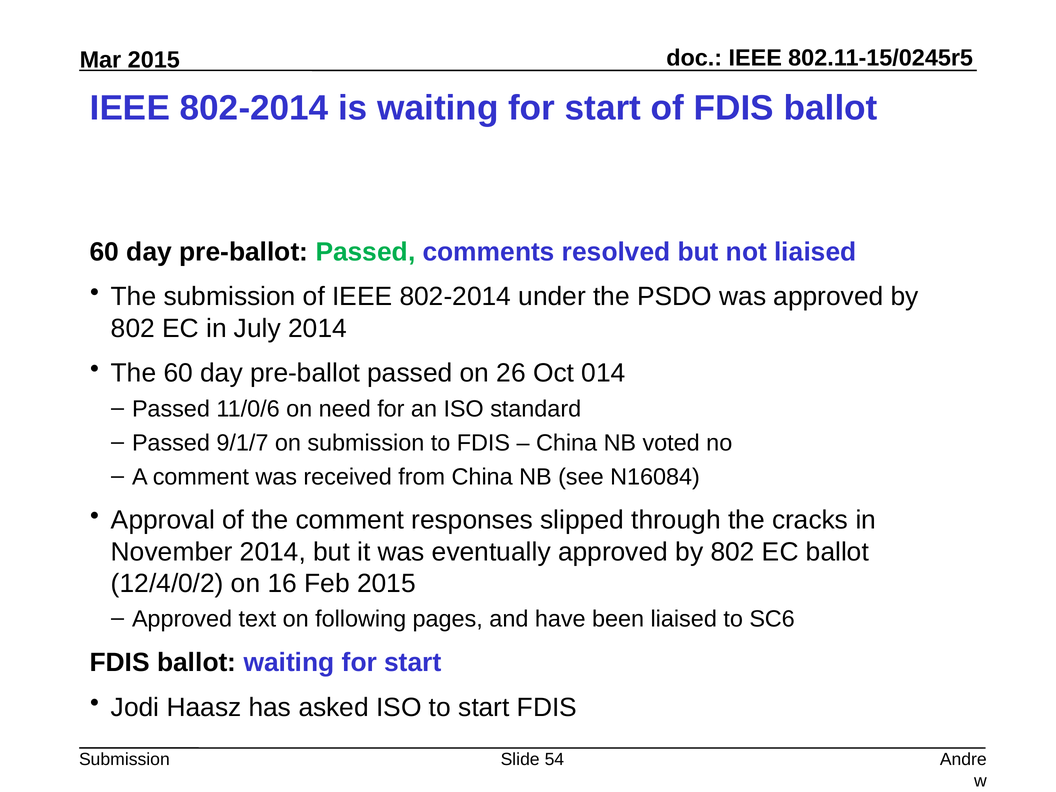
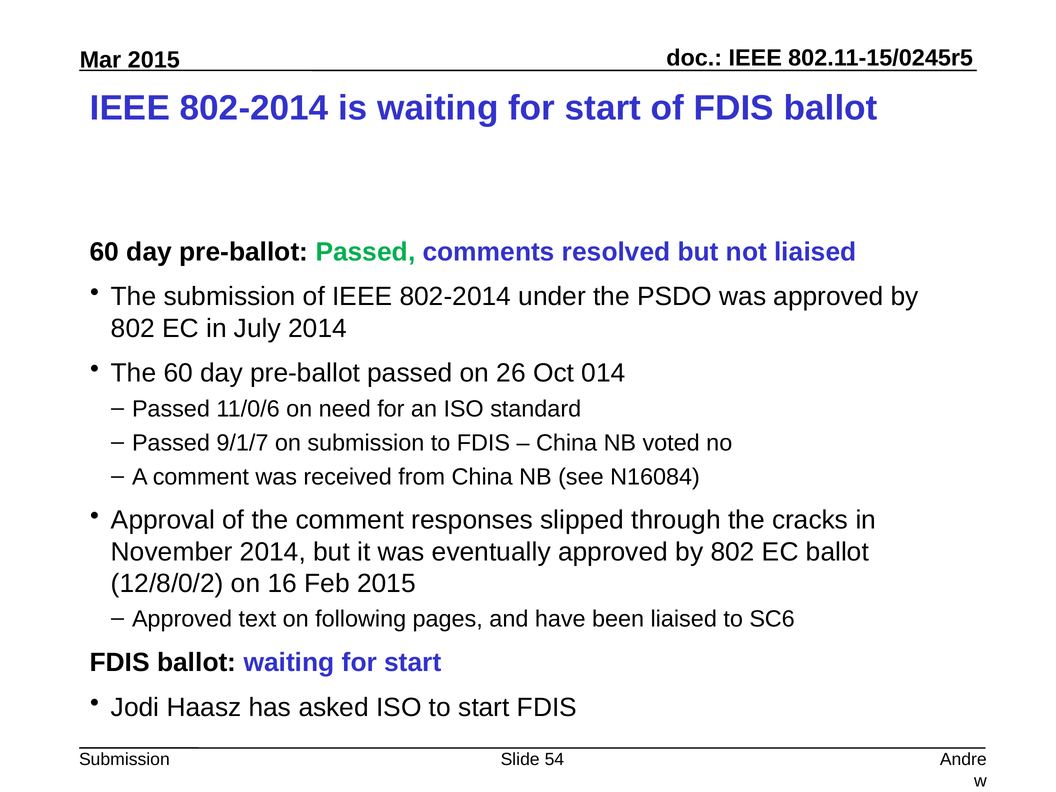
12/4/0/2: 12/4/0/2 -> 12/8/0/2 (167, 584)
